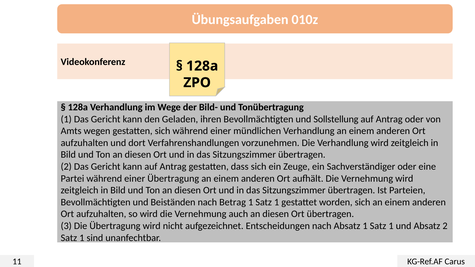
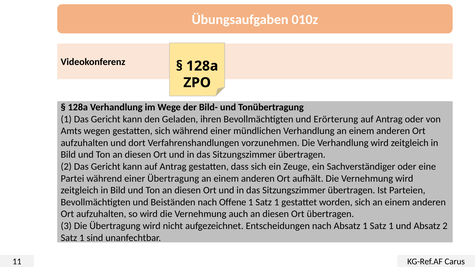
Sollstellung: Sollstellung -> Erörterung (336, 119)
Betrag: Betrag -> Offene (233, 202)
